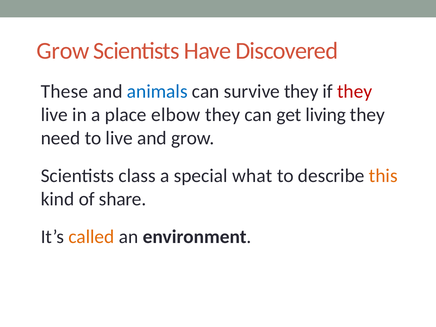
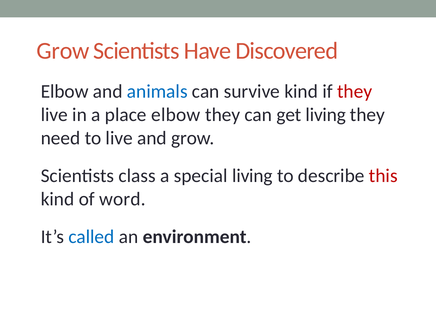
These: These -> Elbow (65, 91)
survive they: they -> kind (301, 91)
special what: what -> living (252, 176)
this colour: orange -> red (383, 176)
share: share -> word (122, 199)
called colour: orange -> blue (91, 237)
